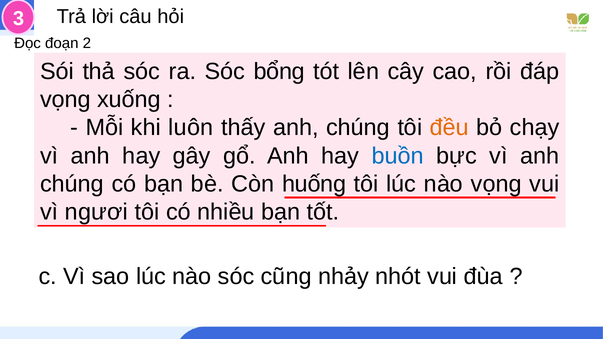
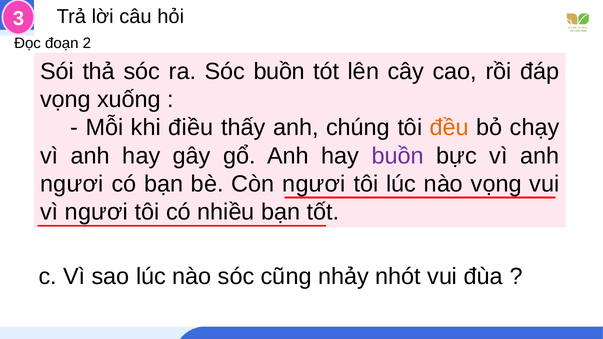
Sóc bổng: bổng -> buồn (279, 71)
luôn: luôn -> điều (191, 128)
buồn colour: blue -> purple (398, 156)
chúng: chúng -> ngươi (72, 184)
Còn huống: huống -> ngươi (314, 184)
